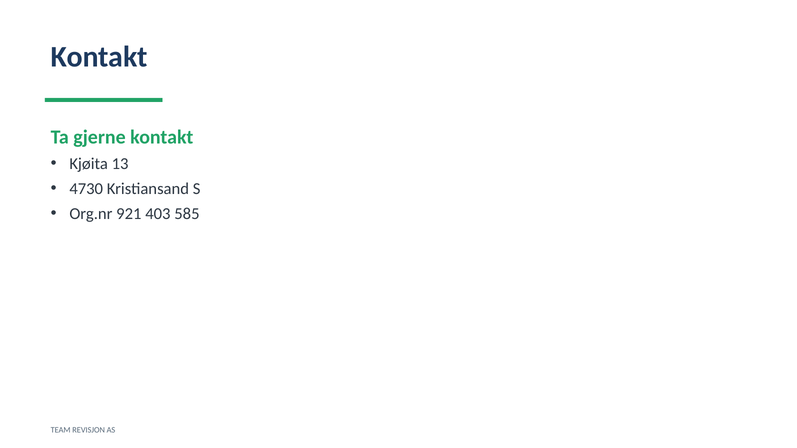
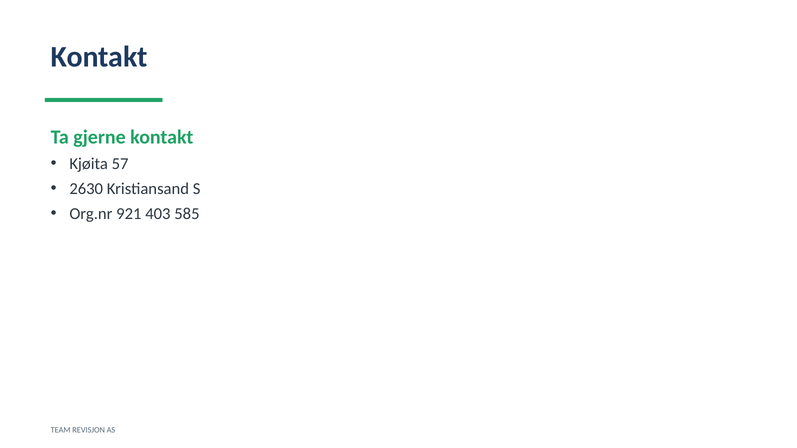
13: 13 -> 57 (120, 164)
4730: 4730 -> 2630 (86, 189)
